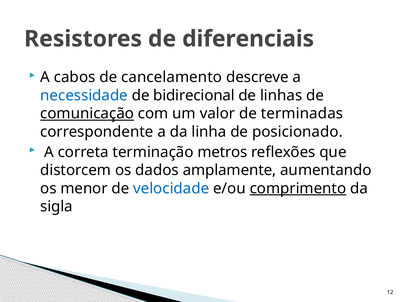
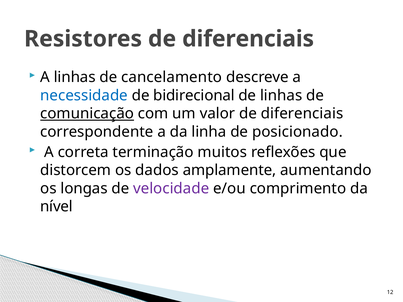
A cabos: cabos -> linhas (75, 77)
valor de terminadas: terminadas -> diferenciais (302, 114)
metros: metros -> muitos (222, 152)
menor: menor -> longas (84, 189)
velocidade colour: blue -> purple (171, 189)
comprimento underline: present -> none (298, 189)
sigla: sigla -> nível (56, 207)
